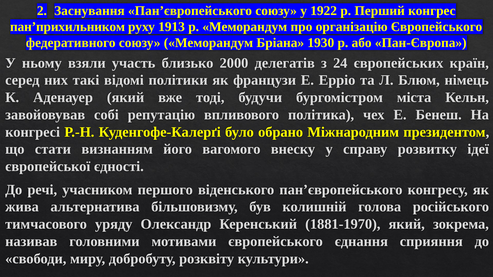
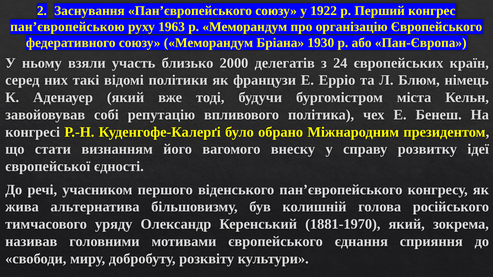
пан’прихильником: пан’прихильником -> пан’європейською (67, 27)
1913: 1913 -> 1963 (172, 27)
